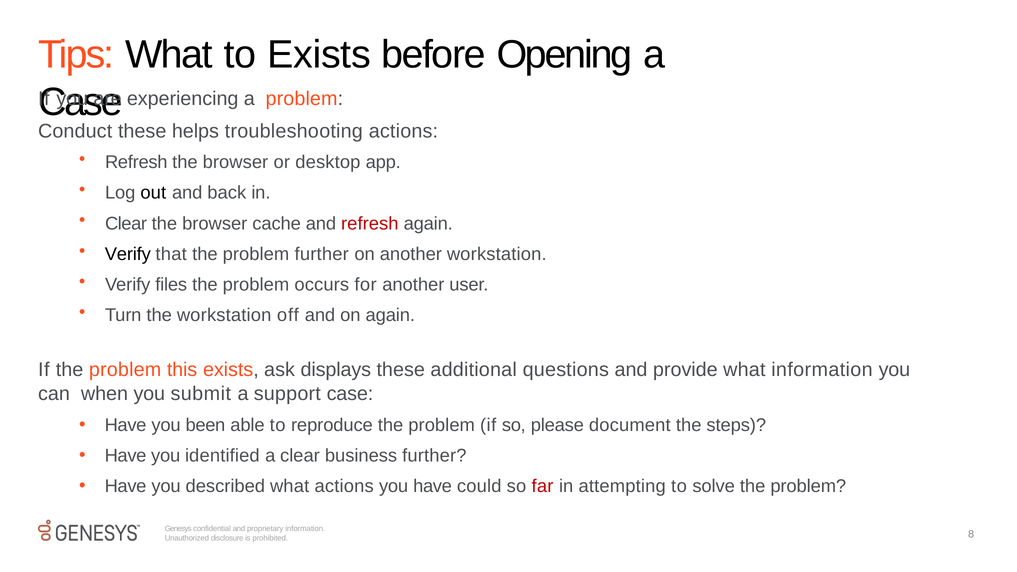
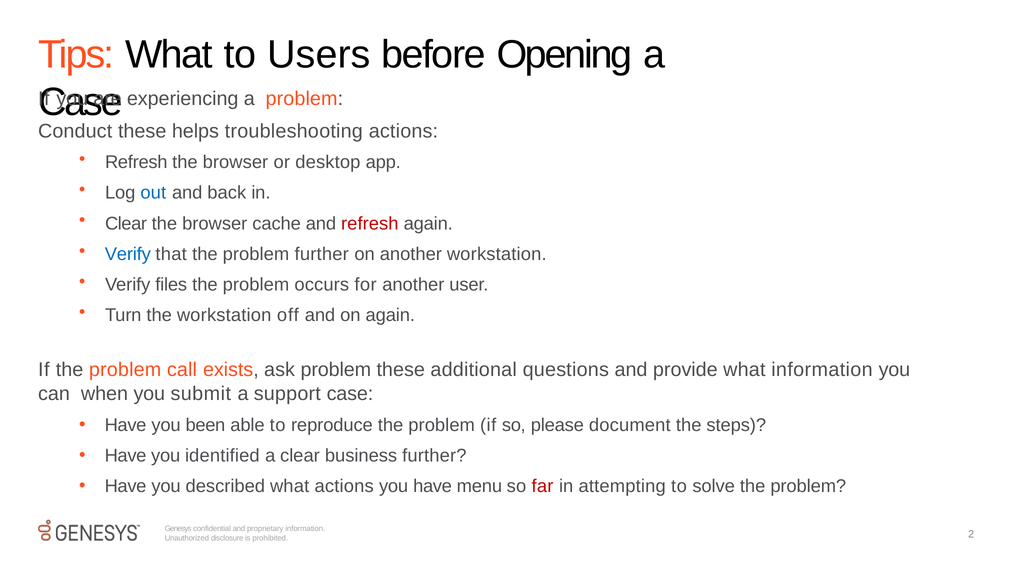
to Exists: Exists -> Users (319, 55)
out colour: black -> blue (153, 193)
Verify colour: black -> blue (128, 254)
this: this -> call (182, 370)
ask displays: displays -> problem (336, 370)
could: could -> menu (479, 486)
8: 8 -> 2 (971, 534)
